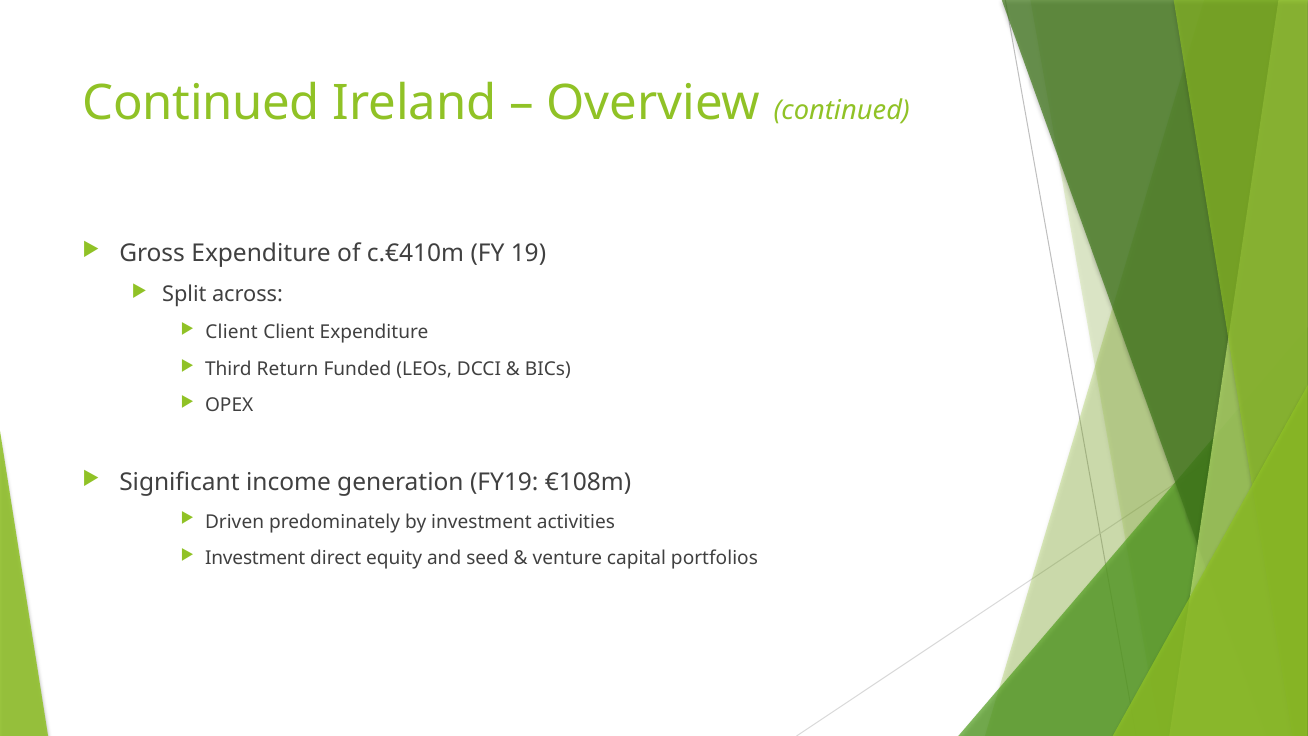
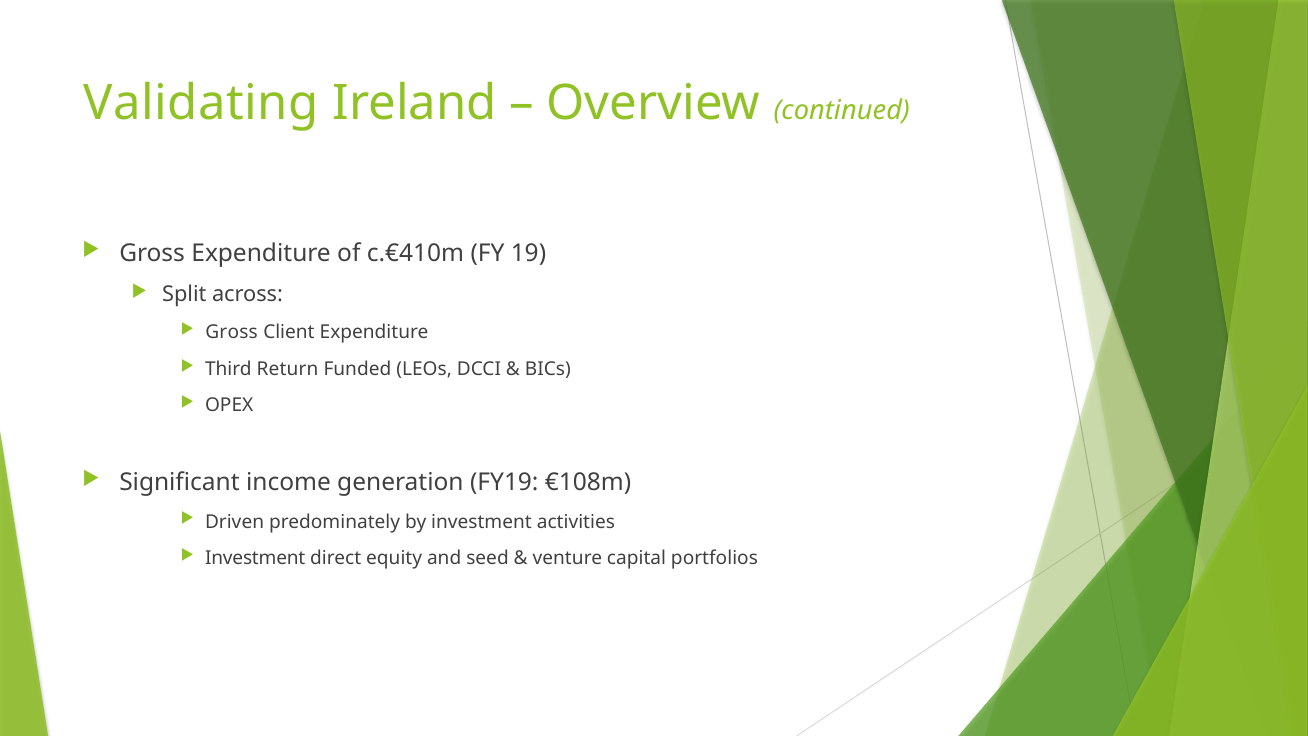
Continued: Continued -> Validating (201, 103)
Client: Client -> Gross (232, 332)
